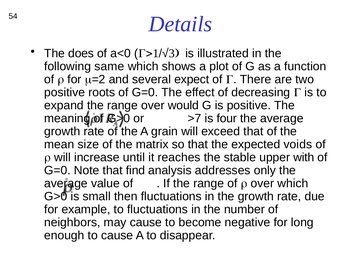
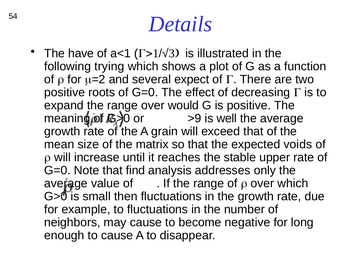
does: does -> have (81, 53)
a<0: a<0 -> a<1 (121, 53)
same: same -> trying (109, 66)
>7: >7 -> >9 (194, 118)
four: four -> well (227, 118)
upper with: with -> rate (304, 157)
